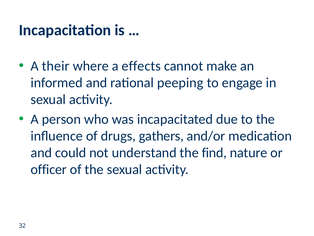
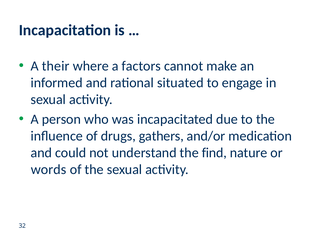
effects: effects -> factors (141, 66)
peeping: peeping -> situated (180, 83)
officer: officer -> words (49, 169)
